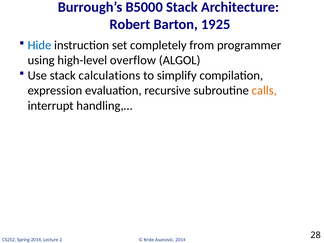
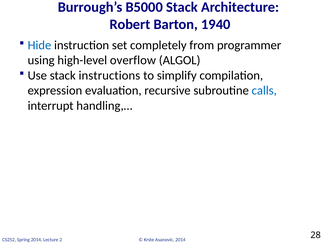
1925: 1925 -> 1940 (216, 24)
calculations: calculations -> instructions (109, 75)
calls colour: orange -> blue (264, 91)
